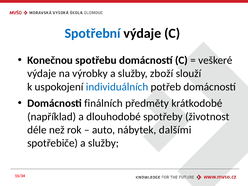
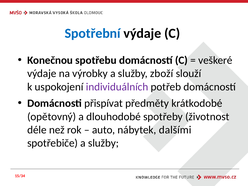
individuálních colour: blue -> purple (117, 87)
finálních: finálních -> přispívat (104, 103)
například: například -> opětovný (52, 117)
